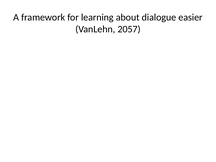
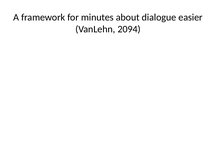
learning: learning -> minutes (97, 17)
2057: 2057 -> 2094 (129, 29)
